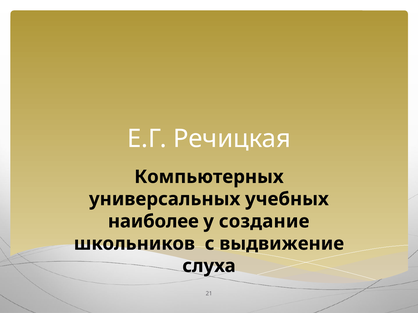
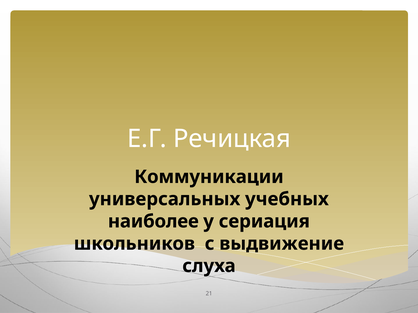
Компьютерных: Компьютерных -> Коммуникации (209, 177)
создание: создание -> сериация (264, 222)
